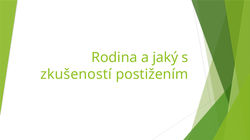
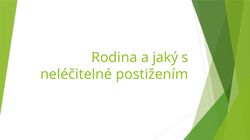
zkušeností: zkušeností -> neléčitelné (76, 75)
